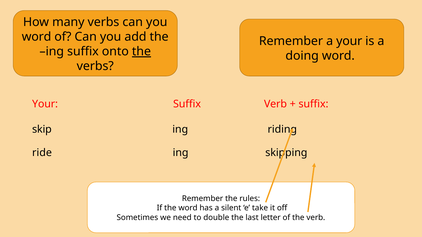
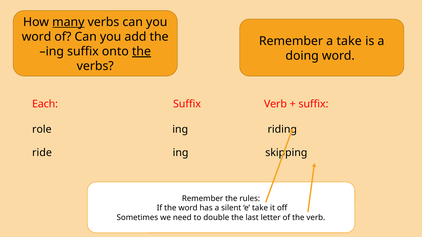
many underline: none -> present (68, 22)
a your: your -> take (349, 41)
Your: Your -> Each (45, 104)
skip: skip -> role (42, 130)
